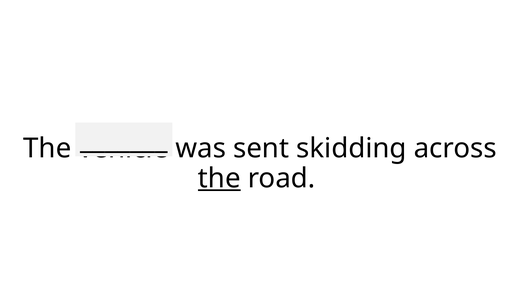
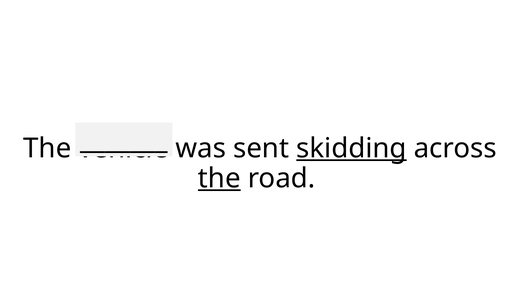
skidding underline: none -> present (351, 148)
